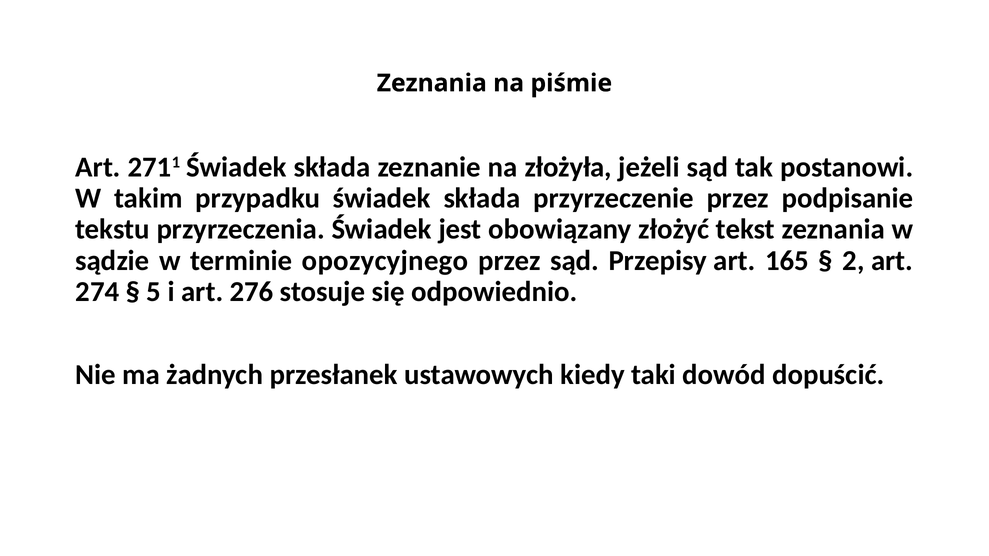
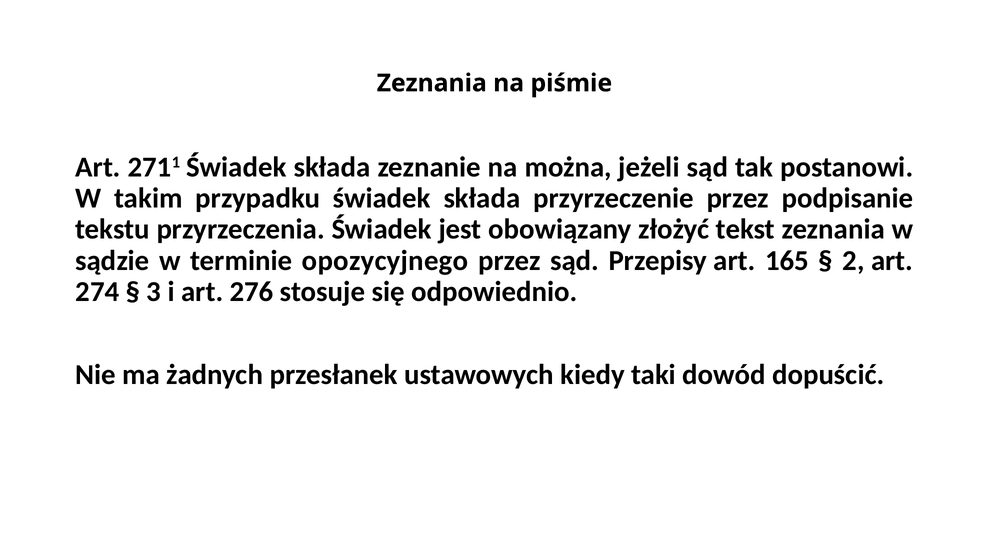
złożyła: złożyła -> można (568, 167)
5: 5 -> 3 (154, 292)
